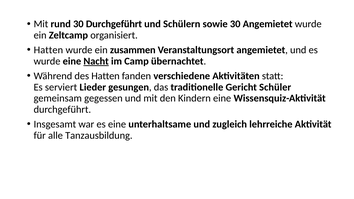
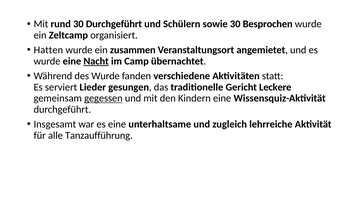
30 Angemietet: Angemietet -> Besprochen (268, 24)
des Hatten: Hatten -> Wurde (105, 76)
Schüler: Schüler -> Leckere (275, 87)
gegessen underline: none -> present (103, 98)
Tanzausbildung: Tanzausbildung -> Tanzaufführung (99, 135)
